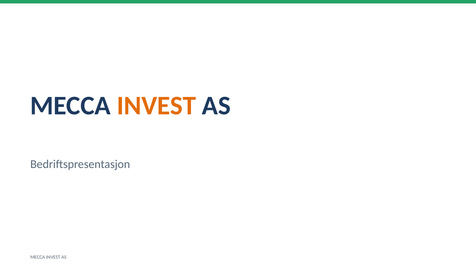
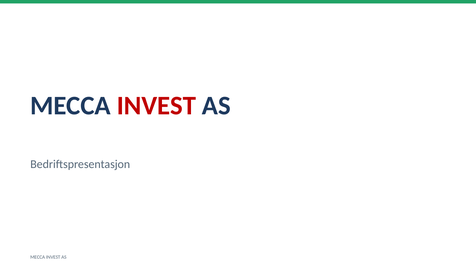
INVEST colour: orange -> red (156, 106)
